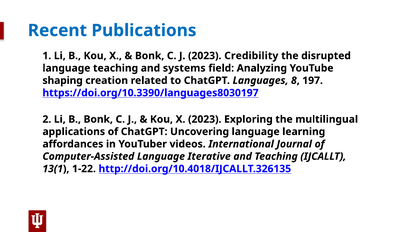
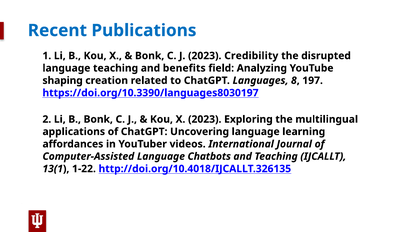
systems: systems -> benefits (184, 68)
Iterative: Iterative -> Chatbots (209, 156)
